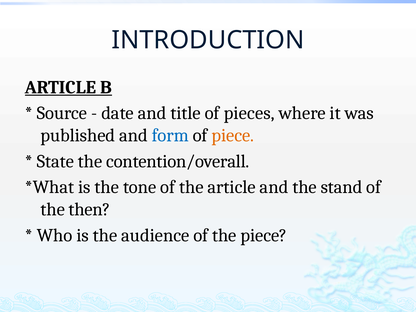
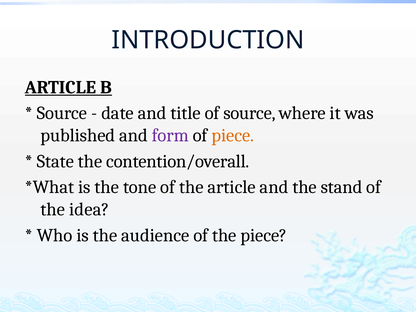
of pieces: pieces -> source (249, 113)
form colour: blue -> purple (170, 135)
then: then -> idea (89, 209)
